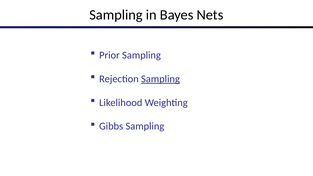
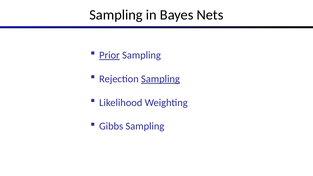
Prior underline: none -> present (109, 55)
